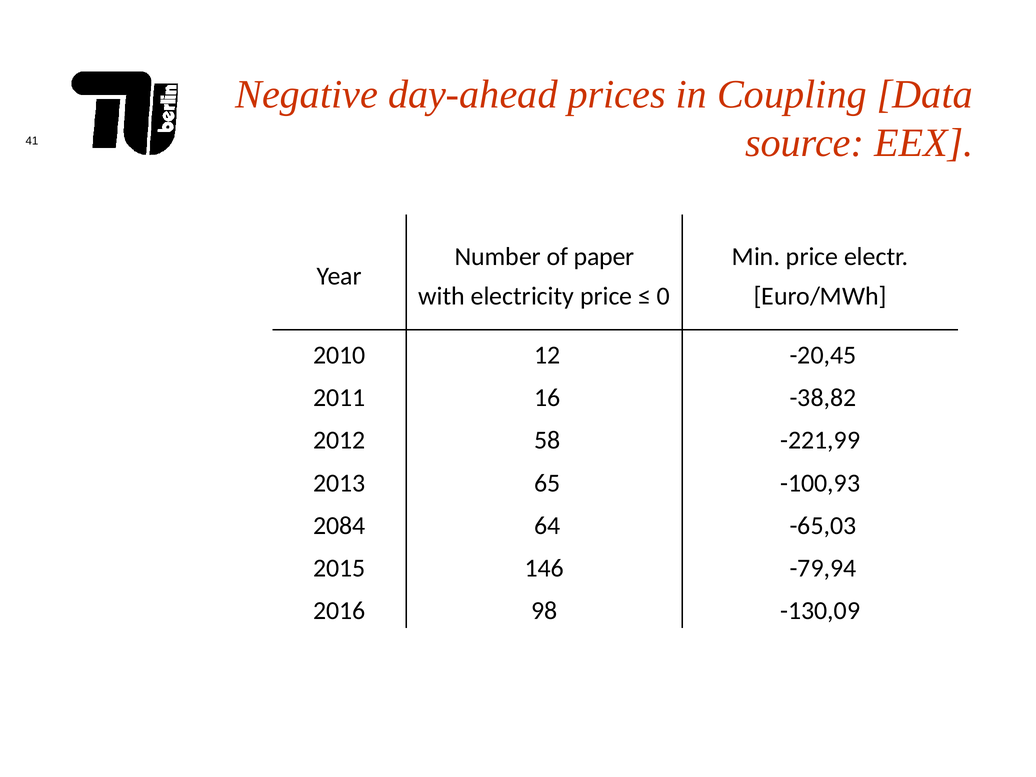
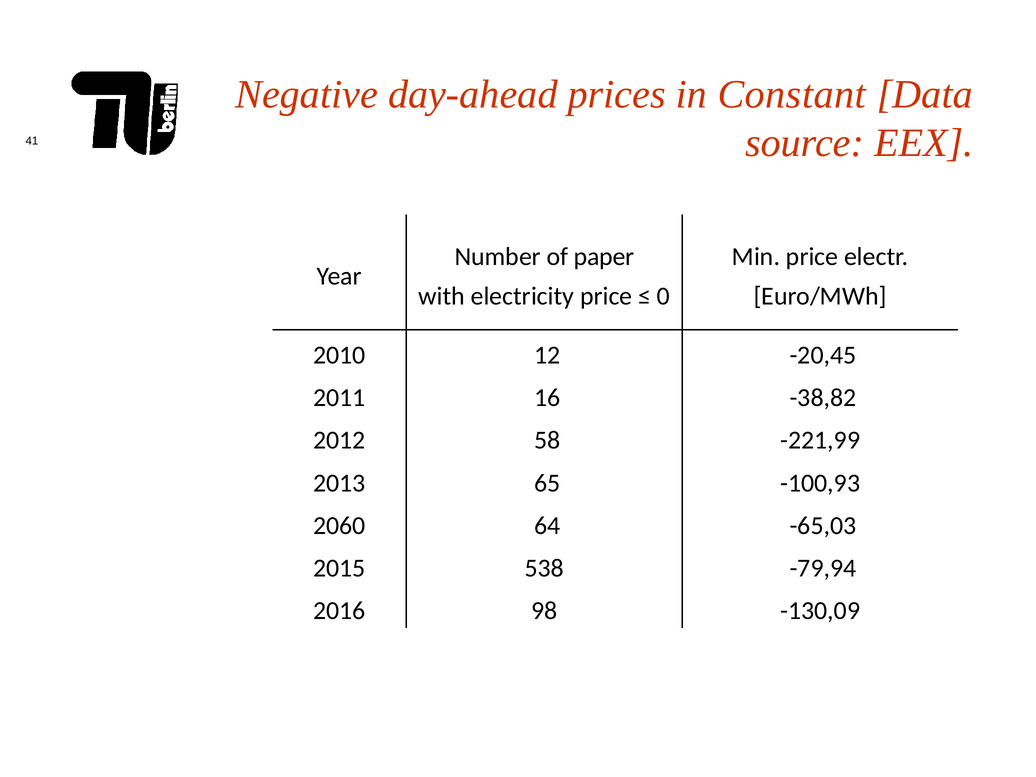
Coupling: Coupling -> Constant (792, 95)
2084: 2084 -> 2060 (339, 526)
146: 146 -> 538 (544, 568)
